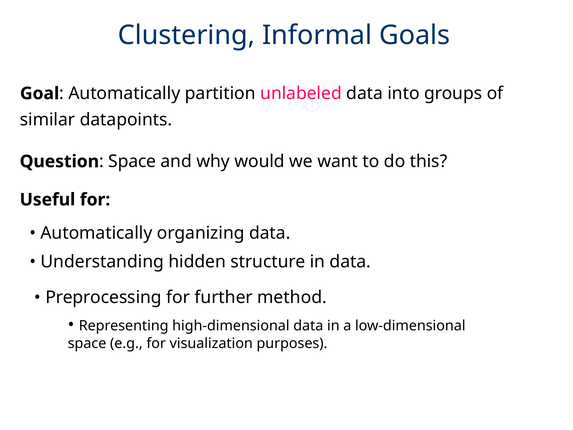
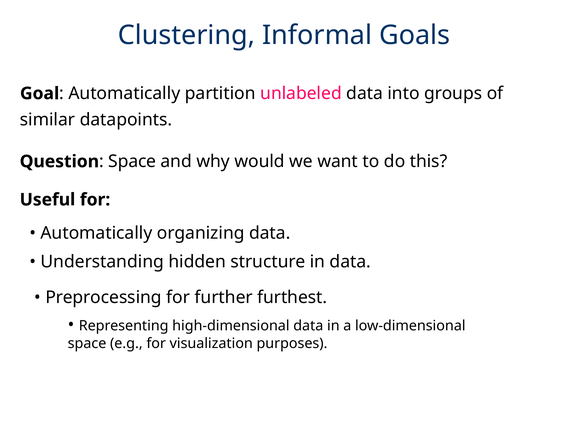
method: method -> furthest (292, 297)
